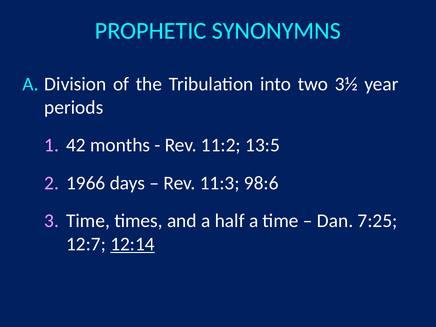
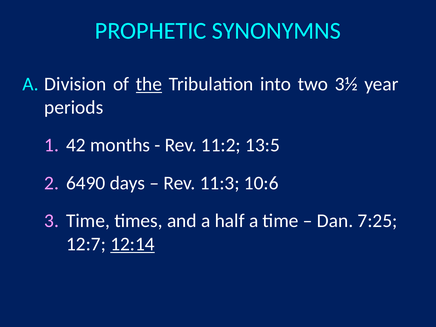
the underline: none -> present (149, 84)
1966: 1966 -> 6490 (86, 183)
98:6: 98:6 -> 10:6 (261, 183)
